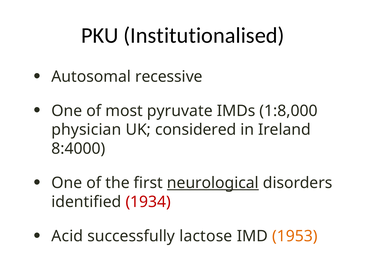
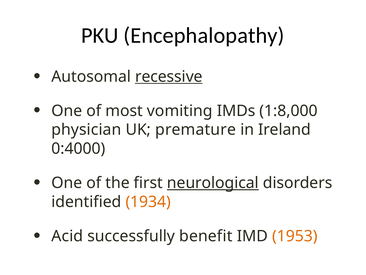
Institutionalised: Institutionalised -> Encephalopathy (204, 35)
recessive underline: none -> present (169, 76)
pyruvate: pyruvate -> vomiting (180, 111)
considered: considered -> premature (196, 130)
8:4000: 8:4000 -> 0:4000 (78, 148)
1934 colour: red -> orange (148, 202)
lactose: lactose -> benefit (206, 236)
